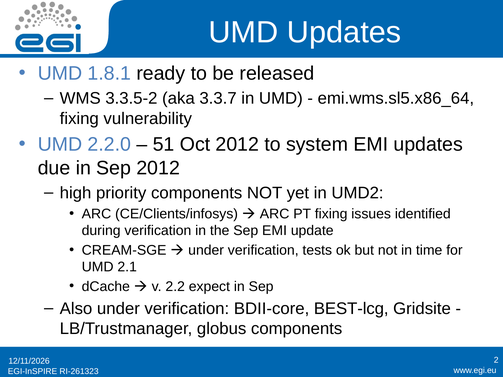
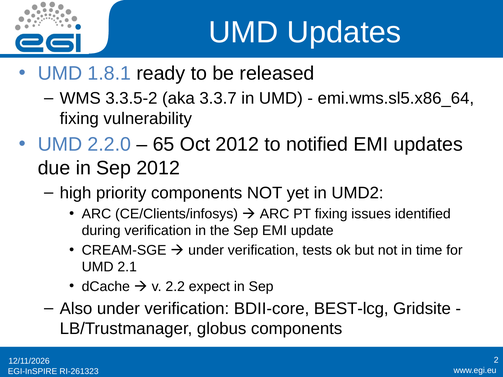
51: 51 -> 65 (164, 145)
system: system -> notified (317, 145)
